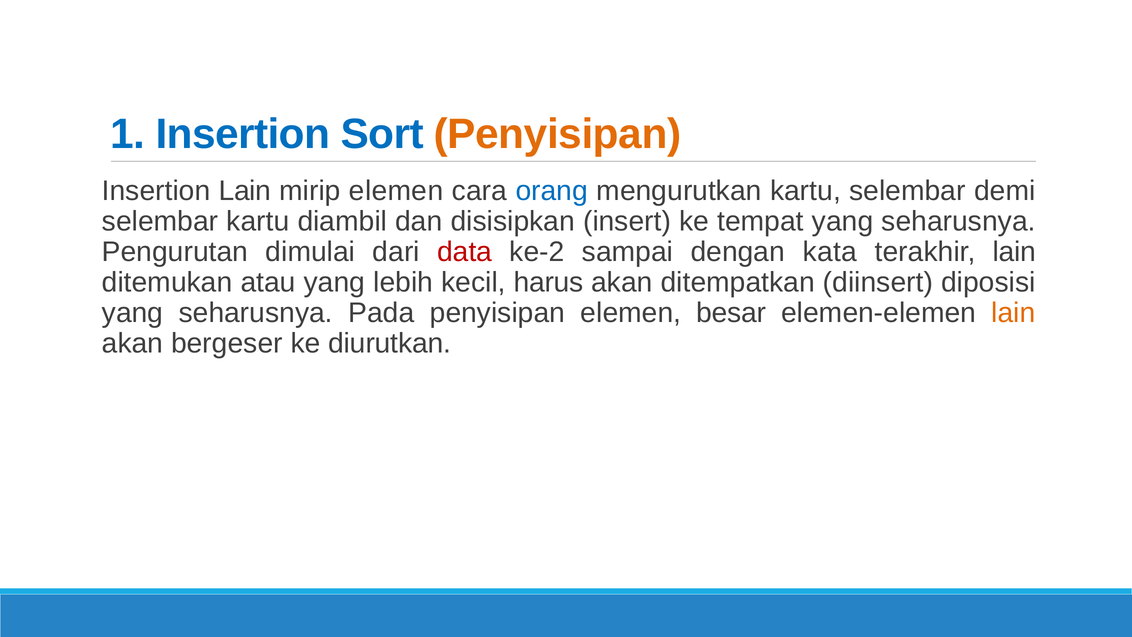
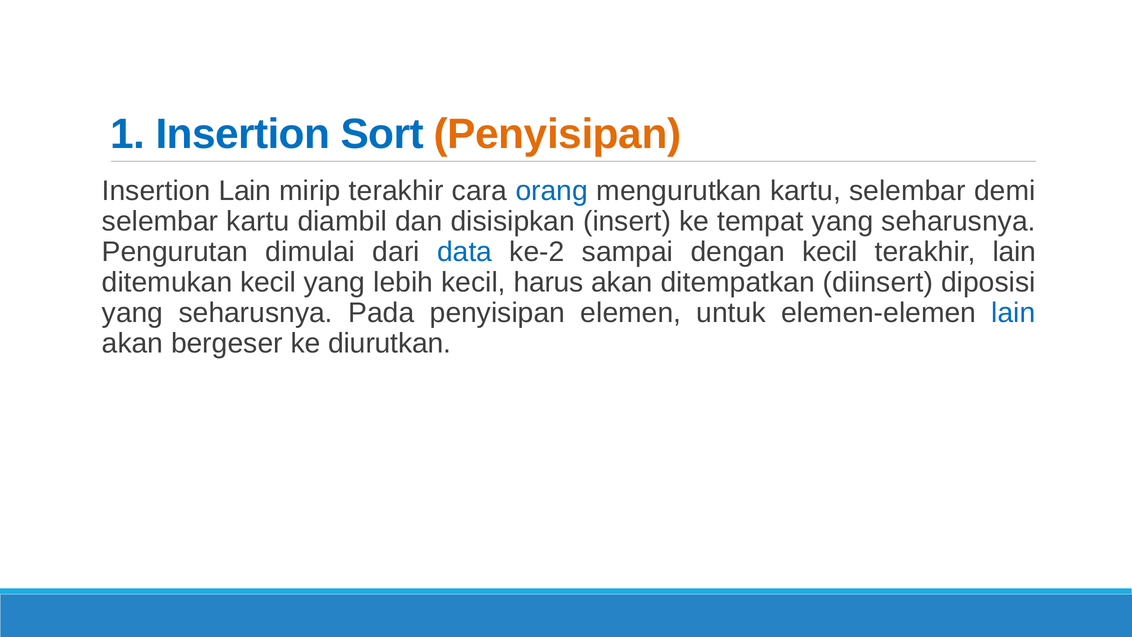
mirip elemen: elemen -> terakhir (396, 191)
data colour: red -> blue (465, 252)
dengan kata: kata -> kecil (830, 252)
ditemukan atau: atau -> kecil (268, 282)
besar: besar -> untuk (731, 313)
lain colour: orange -> blue (1013, 313)
